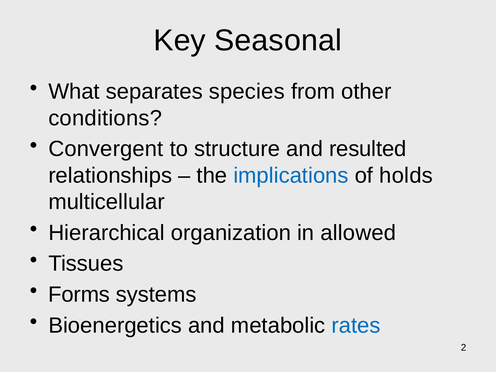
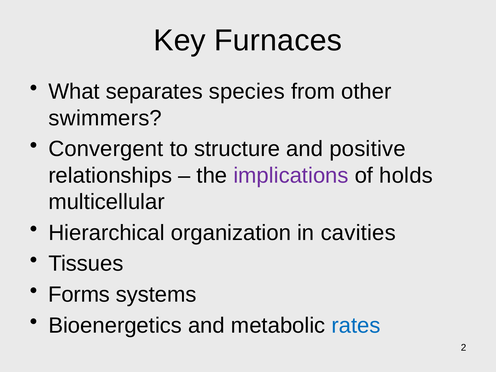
Seasonal: Seasonal -> Furnaces (278, 41)
conditions: conditions -> swimmers (105, 118)
resulted: resulted -> positive (368, 149)
implications colour: blue -> purple (291, 175)
allowed: allowed -> cavities (358, 233)
